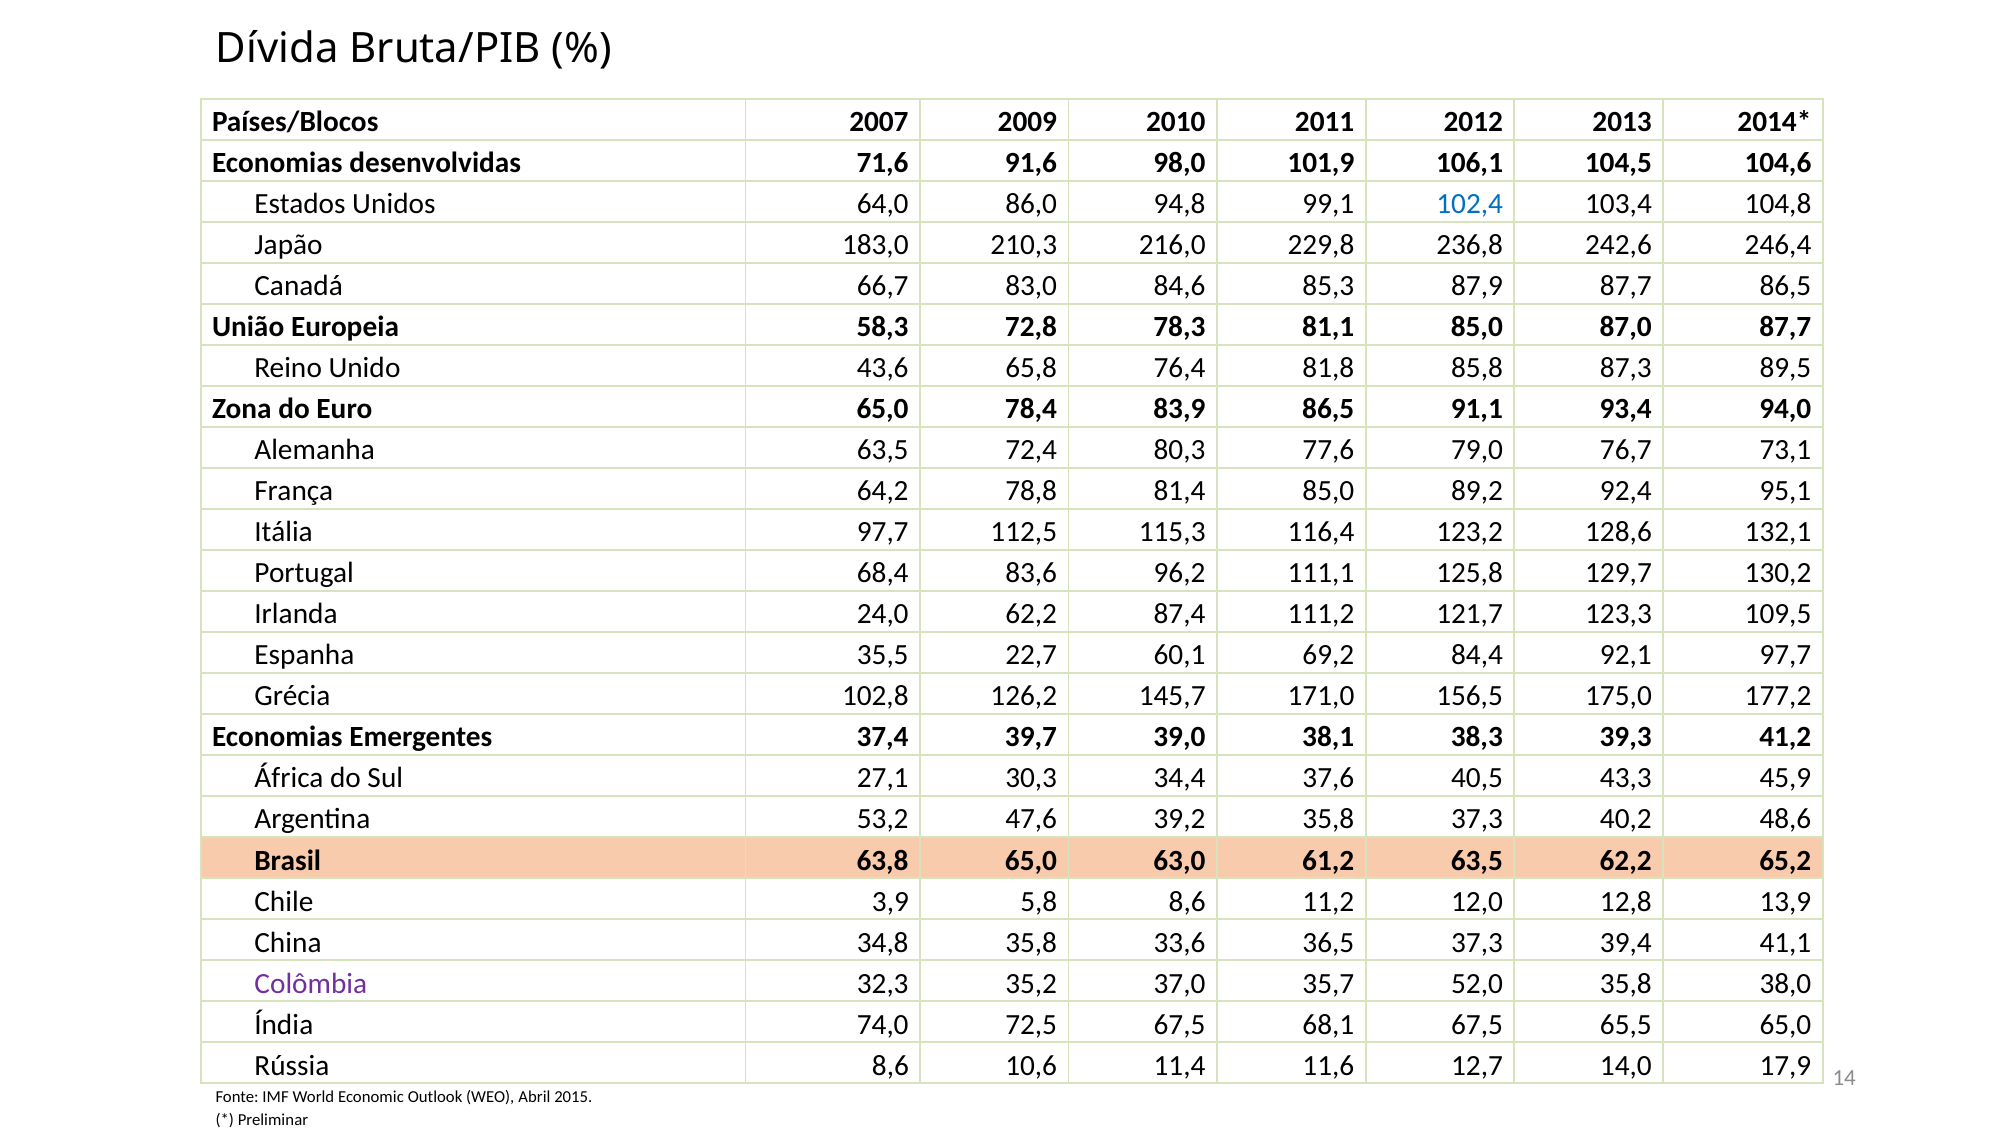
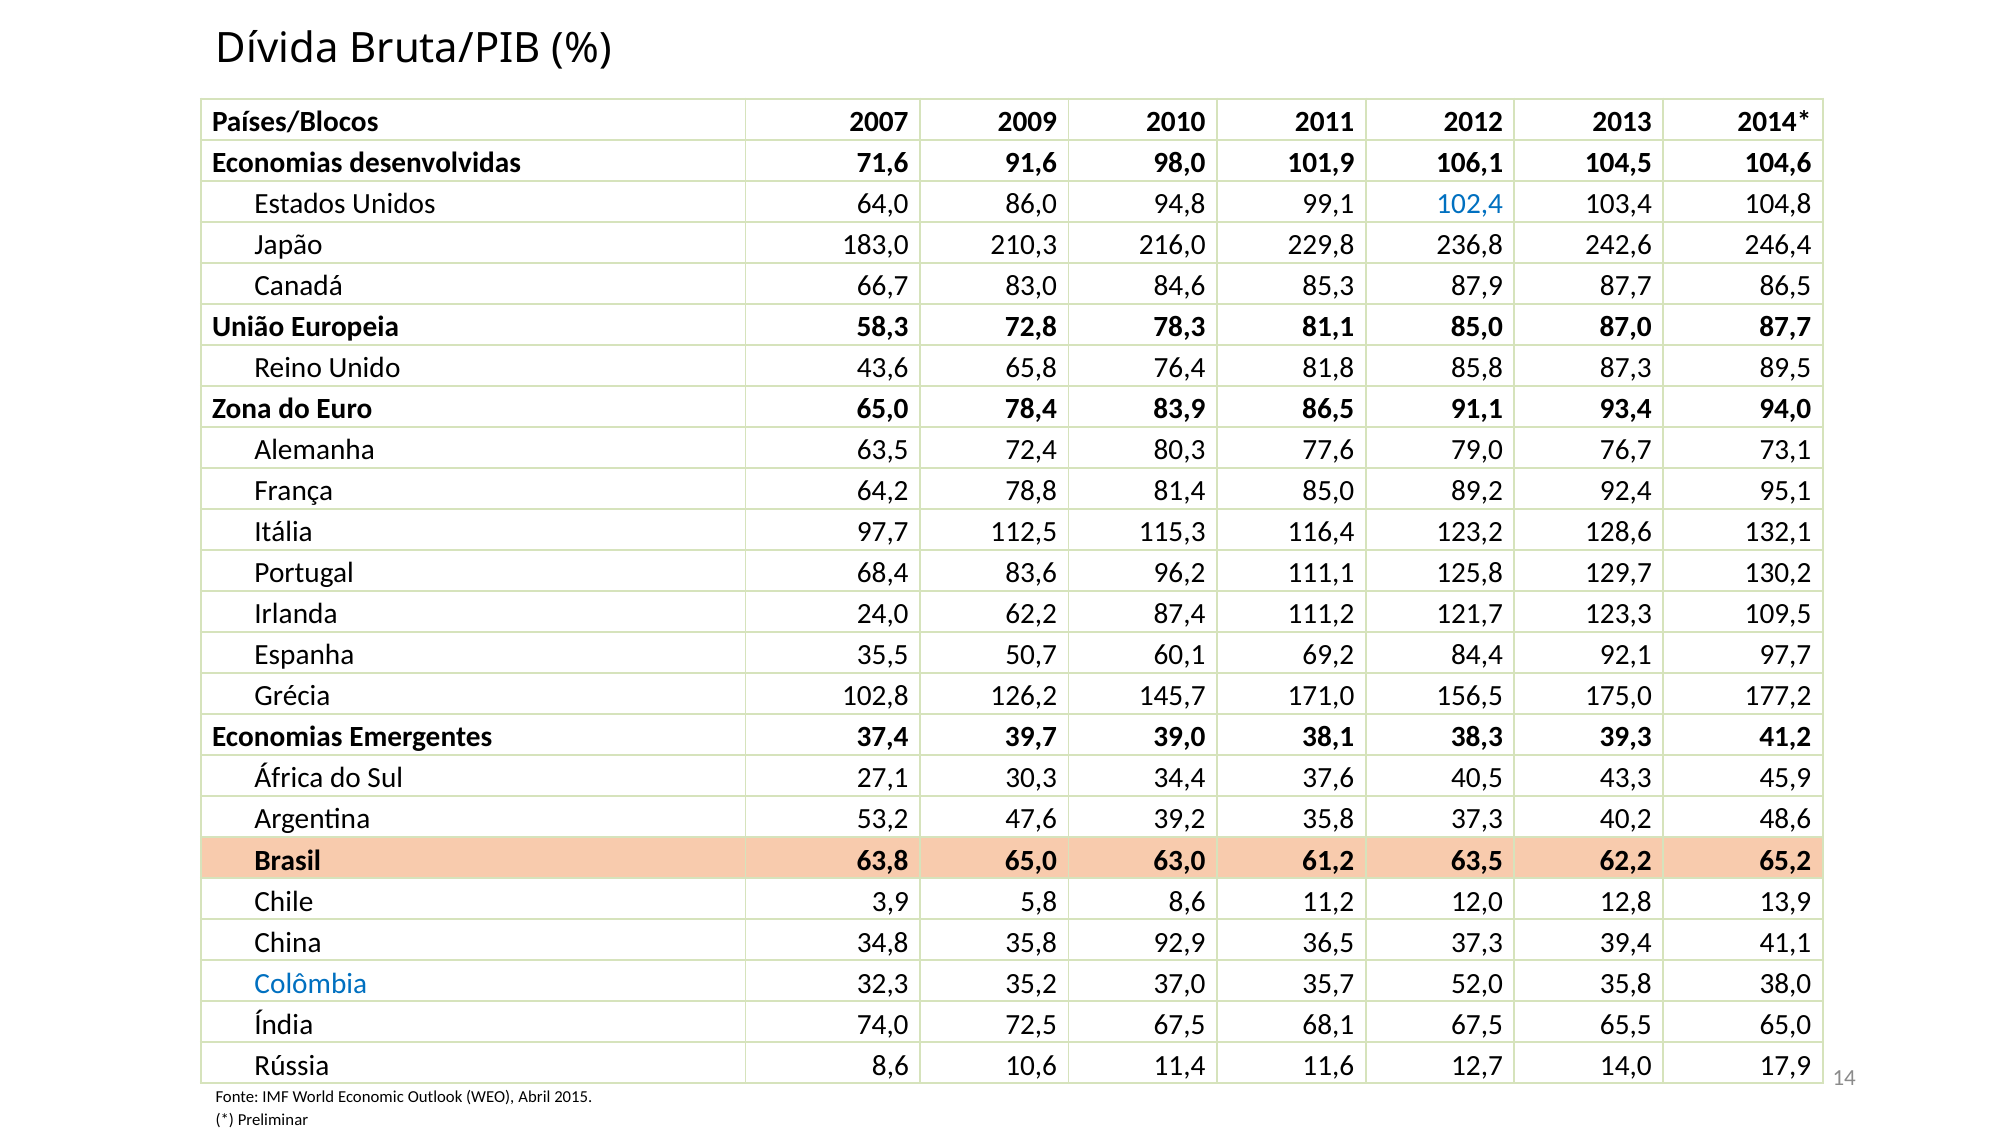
22,7: 22,7 -> 50,7 (1031, 656)
33,6: 33,6 -> 92,9 (1180, 943)
Colômbia colour: purple -> blue (311, 984)
